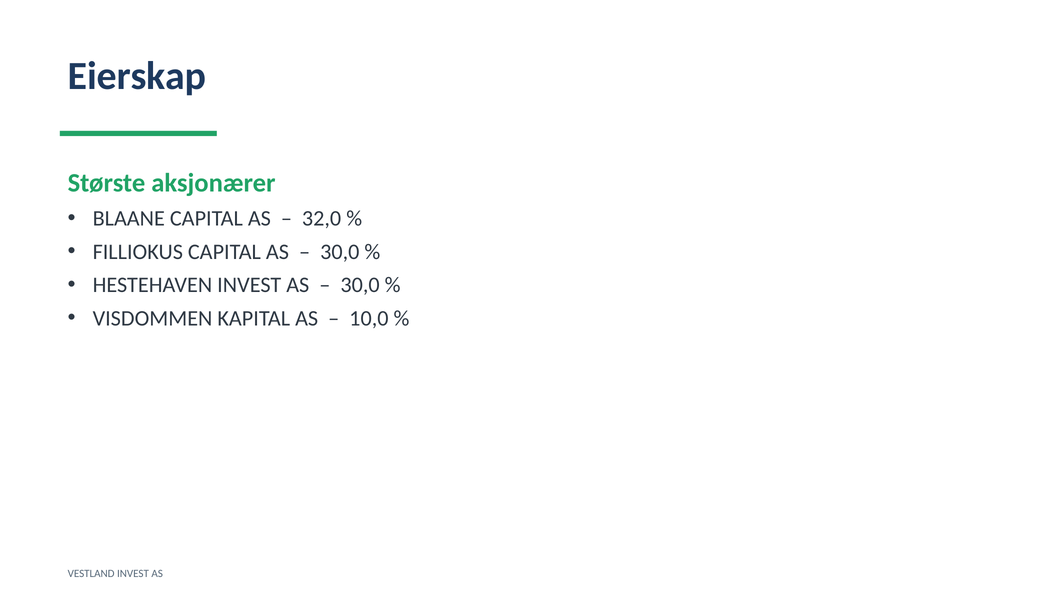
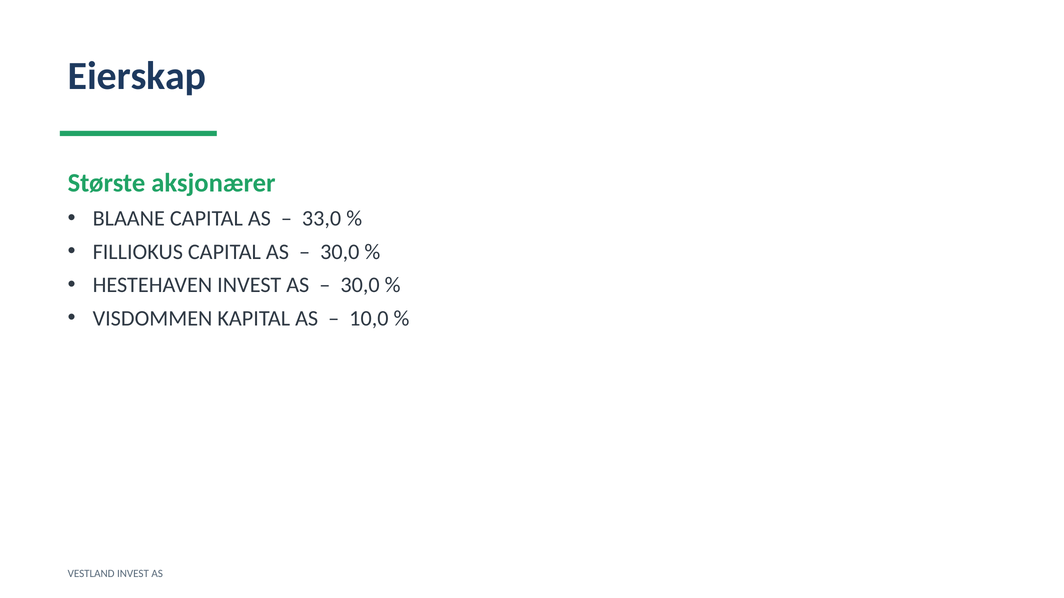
32,0: 32,0 -> 33,0 (322, 219)
